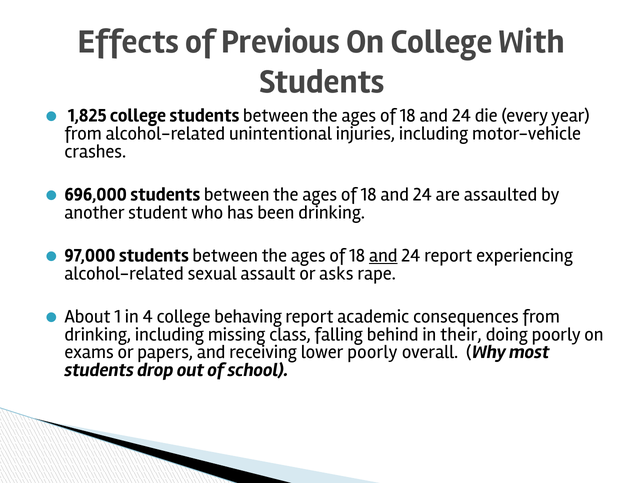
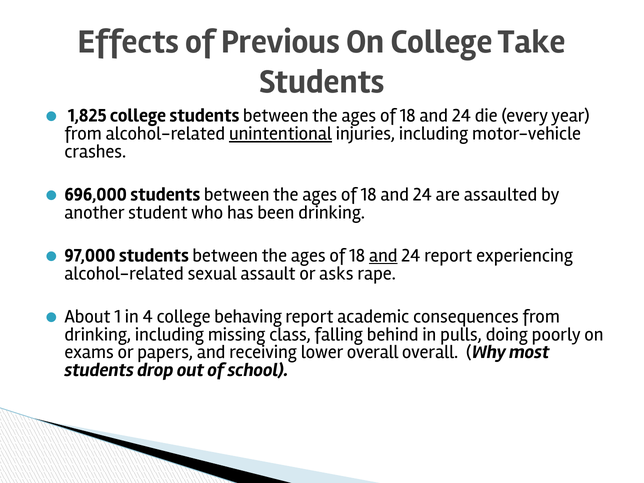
With: With -> Take (532, 42)
unintentional underline: none -> present (281, 134)
their: their -> pulls (461, 334)
lower poorly: poorly -> overall (373, 352)
